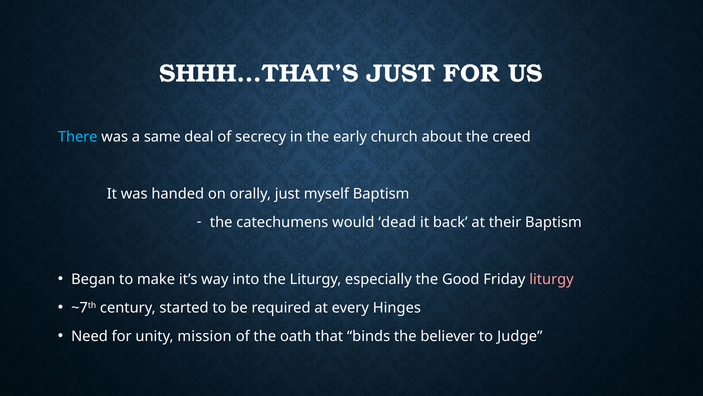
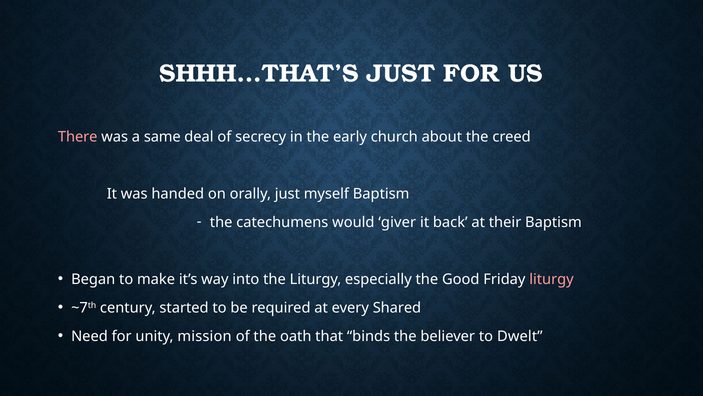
There colour: light blue -> pink (78, 137)
dead: dead -> giver (397, 222)
Hinges: Hinges -> Shared (397, 307)
Judge: Judge -> Dwelt (520, 336)
